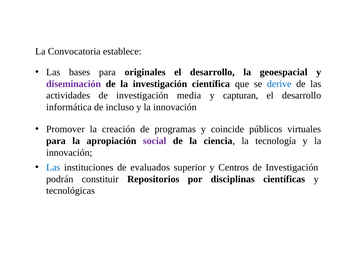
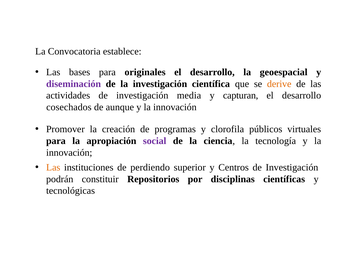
derive colour: blue -> orange (279, 84)
informática: informática -> cosechados (69, 107)
incluso: incluso -> aunque (120, 107)
coincide: coincide -> clorofila (228, 129)
Las colour: blue -> orange (53, 168)
evaluados: evaluados -> perdiendo (150, 168)
